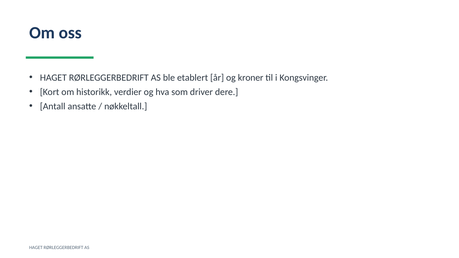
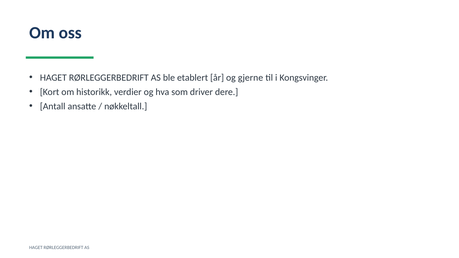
kroner: kroner -> gjerne (251, 78)
